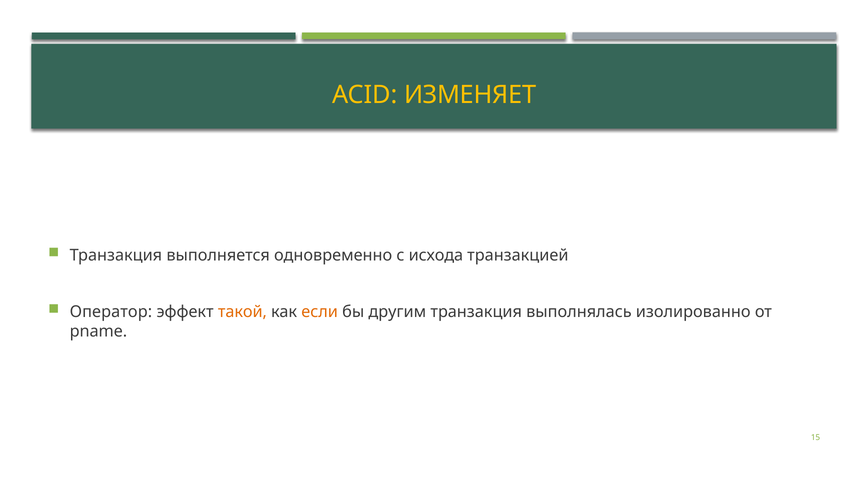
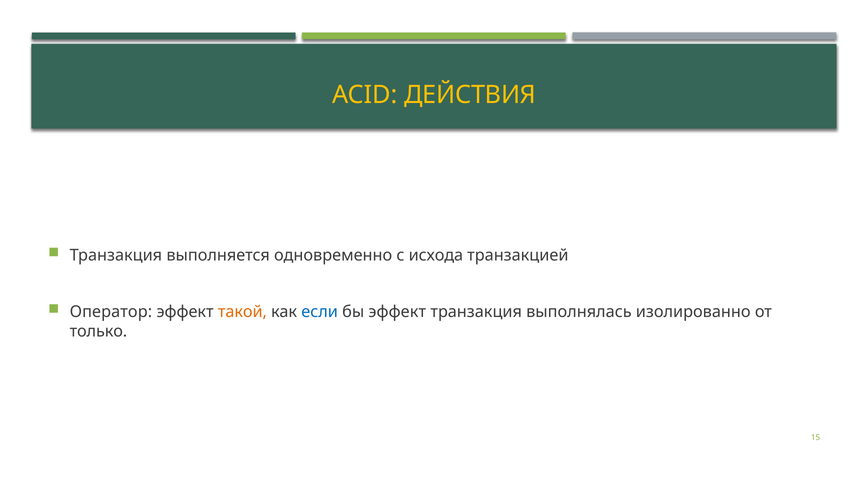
ИЗМЕНЯЕТ: ИЗМЕНЯЕТ -> ДЕЙСТВИЯ (470, 95)
если colour: orange -> blue (320, 311)
бы другим: другим -> эффект (397, 311)
pname: pname -> только (98, 331)
